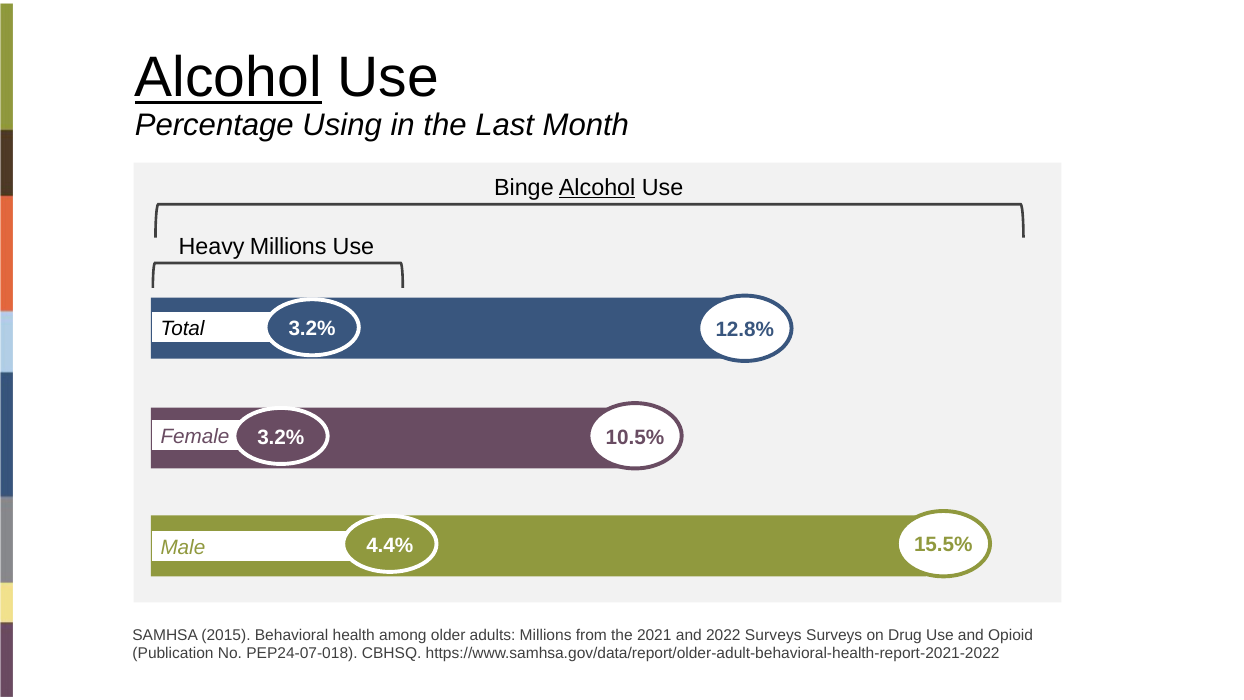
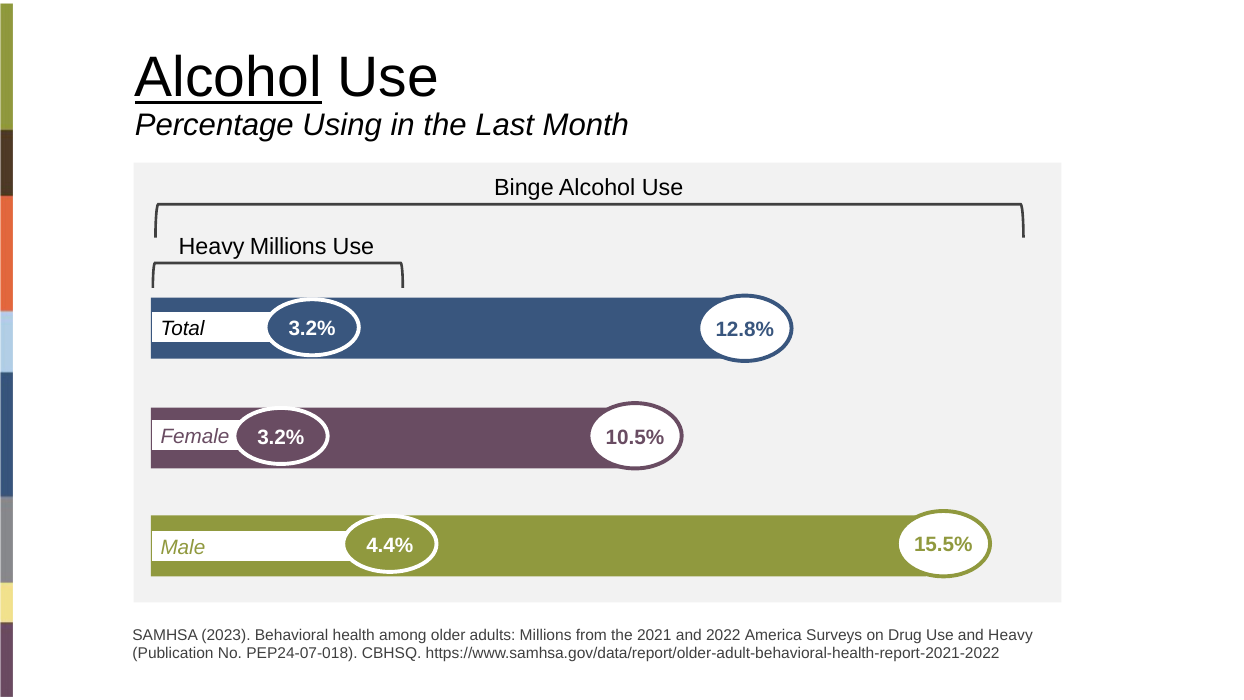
Alcohol underline: present -> none (597, 188)
2015: 2015 -> 2023 (226, 635)
2022 Surveys: Surveys -> America (773, 635)
and Opioid: Opioid -> Heavy (1011, 635)
